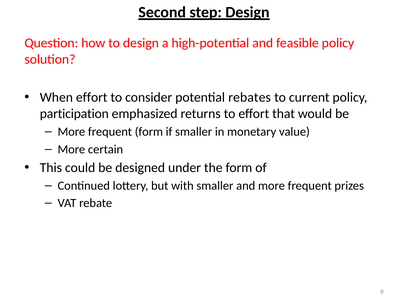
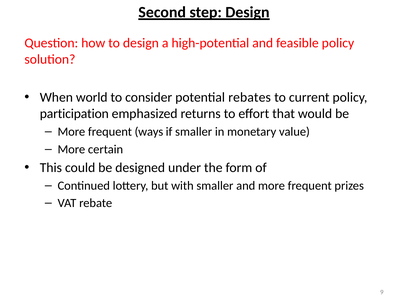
When effort: effort -> world (92, 97)
frequent form: form -> ways (149, 132)
